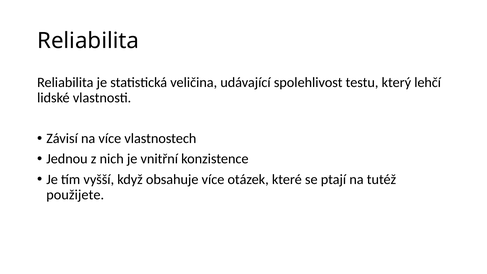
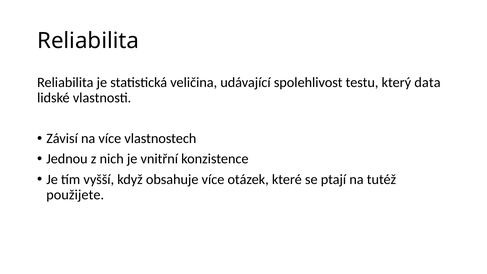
lehčí: lehčí -> data (427, 82)
